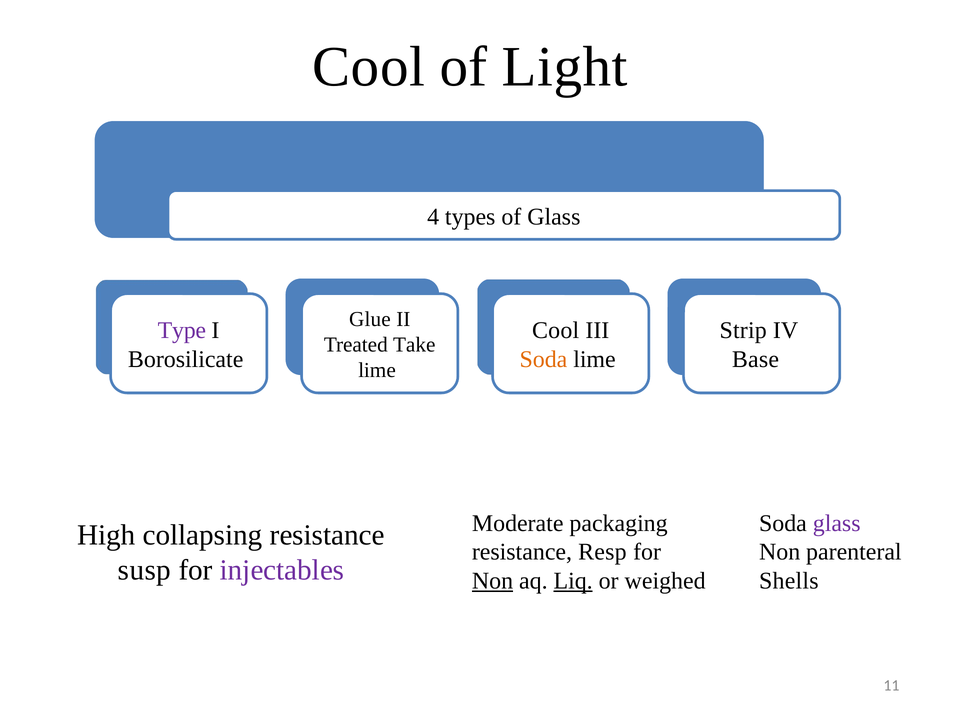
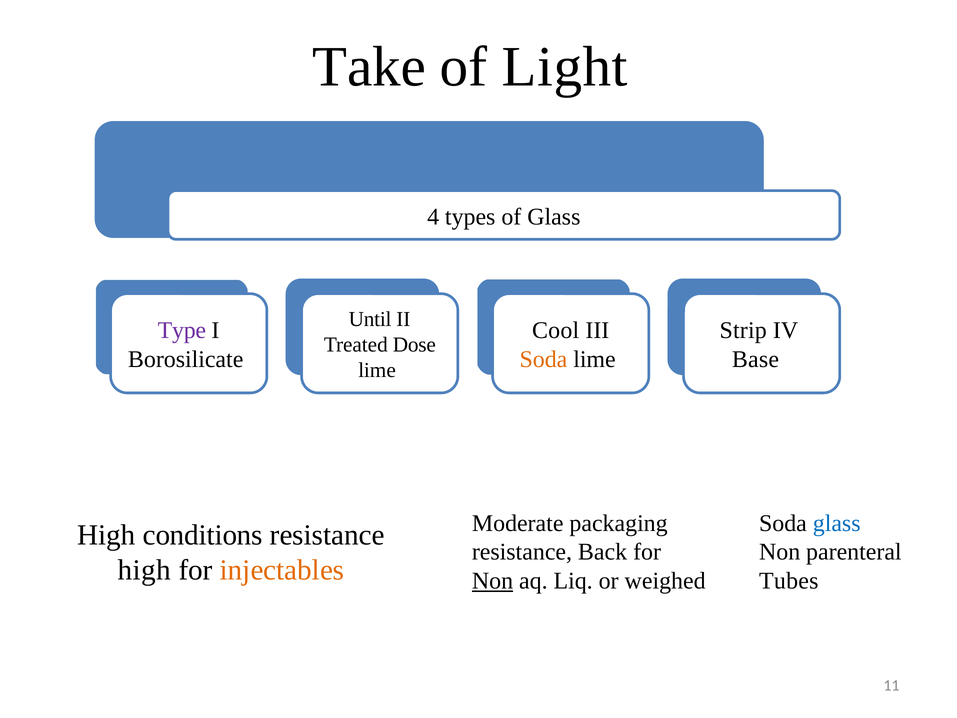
Cool: Cool -> Take (369, 67)
Glue: Glue -> Until (370, 319)
Take: Take -> Dose (414, 345)
glass colour: purple -> blue (837, 523)
collapsing: collapsing -> conditions (203, 535)
Resp: Resp -> Back (603, 552)
susp: susp -> high (144, 570)
injectables colour: purple -> orange (282, 570)
Liq underline: present -> none (573, 581)
Shells: Shells -> Tubes (789, 581)
